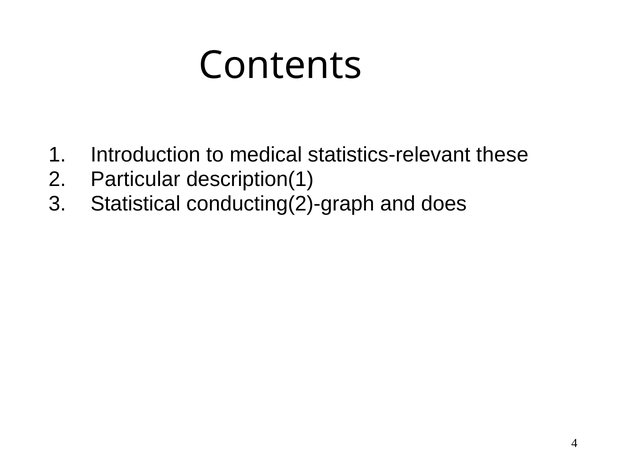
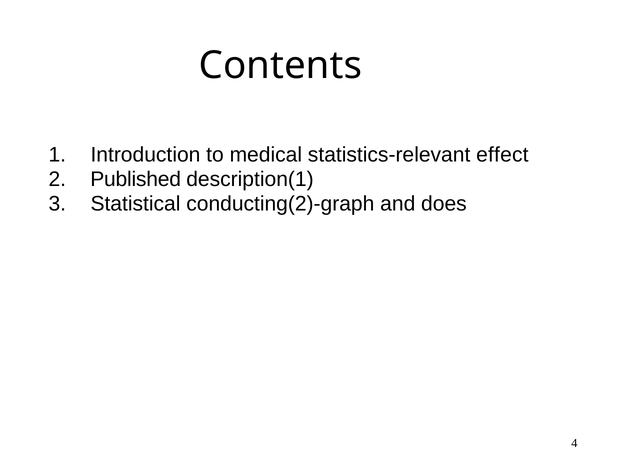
these: these -> effect (502, 155)
Particular: Particular -> Published (136, 179)
